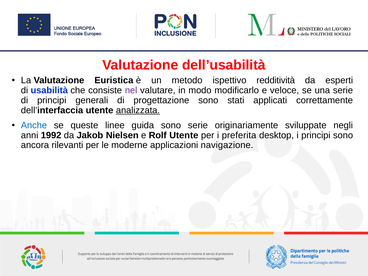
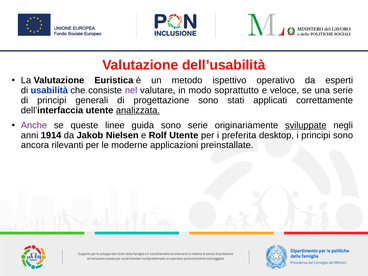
redditività: redditività -> operativo (276, 80)
modificarlo: modificarlo -> soprattutto (237, 90)
Anche colour: blue -> purple (34, 125)
sviluppate underline: none -> present (306, 125)
1992: 1992 -> 1914 (51, 135)
navigazione: navigazione -> preinstallate (227, 145)
